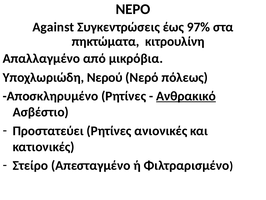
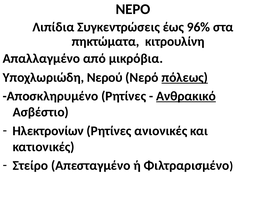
Against: Against -> Λιπίδια (53, 27)
97%: 97% -> 96% (198, 27)
πόλεως underline: none -> present (185, 77)
Προστατεύει: Προστατεύει -> Ηλεκτρονίων (48, 130)
